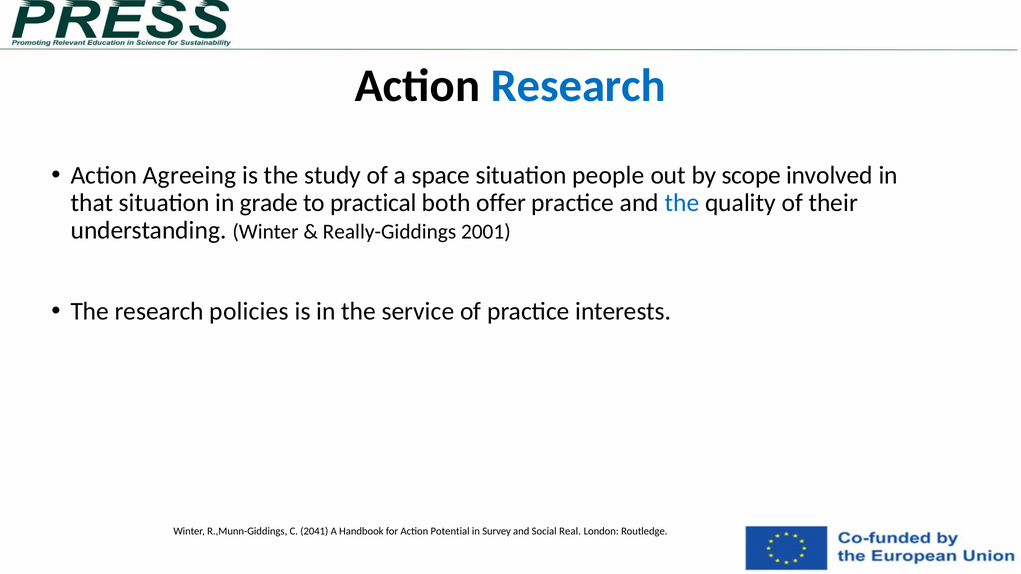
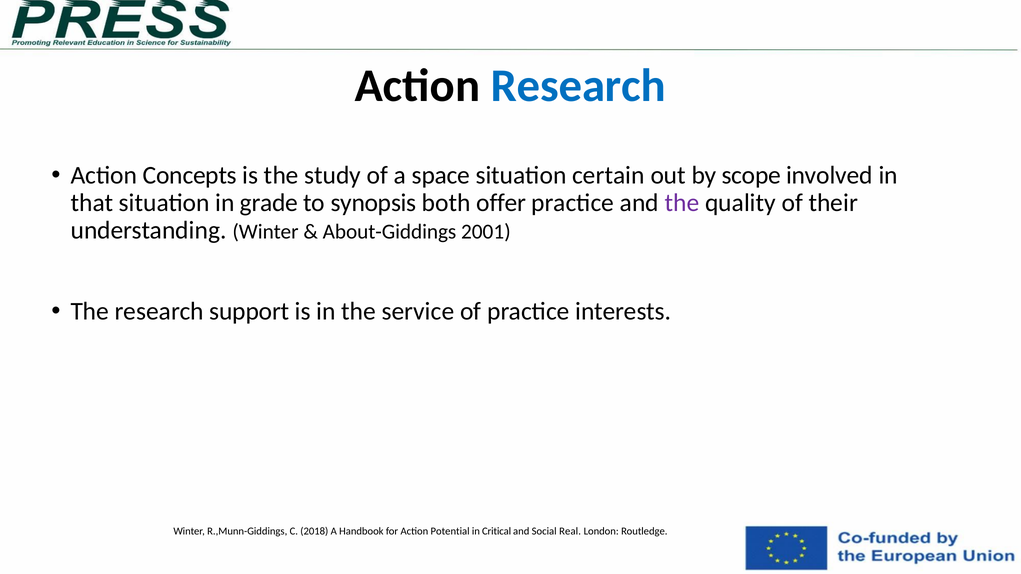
Agreeing: Agreeing -> Concepts (190, 175)
people: people -> certain (608, 175)
practical: practical -> synopsis (373, 203)
the colour: blue -> purple (682, 203)
Really-Giddings: Really-Giddings -> About-Giddings (390, 232)
policies: policies -> support (249, 311)
2041: 2041 -> 2018 (314, 531)
Survey: Survey -> Critical (497, 531)
